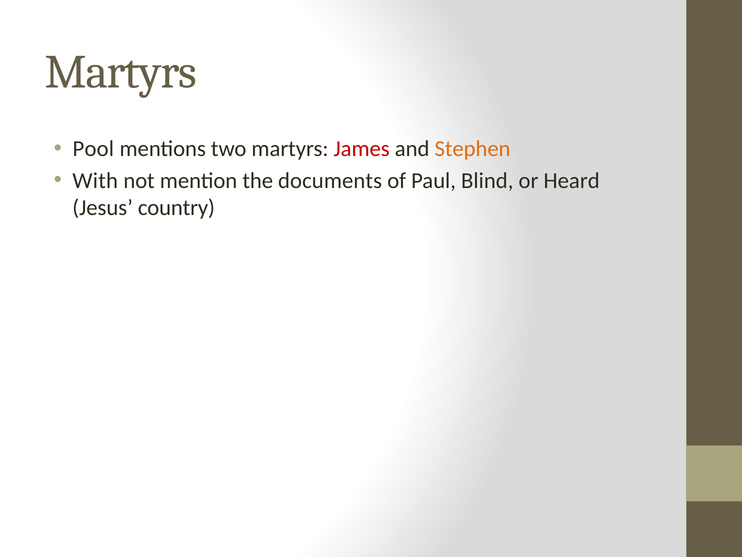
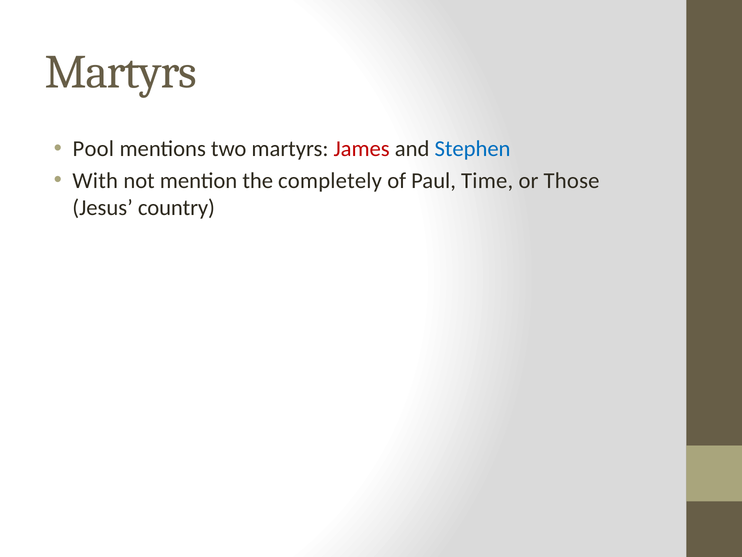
Stephen colour: orange -> blue (473, 149)
documents: documents -> completely (330, 180)
Blind: Blind -> Time (487, 180)
Heard: Heard -> Those (572, 180)
